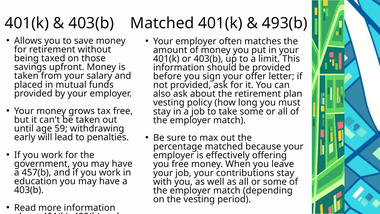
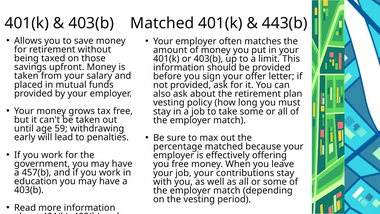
493(b: 493(b -> 443(b (285, 23)
